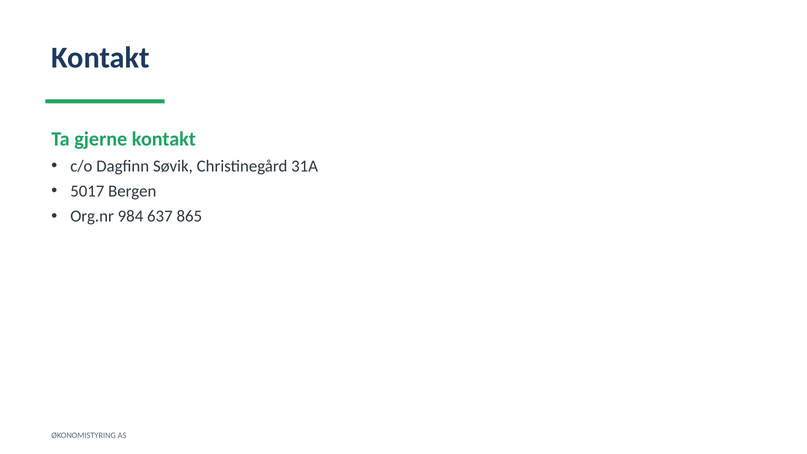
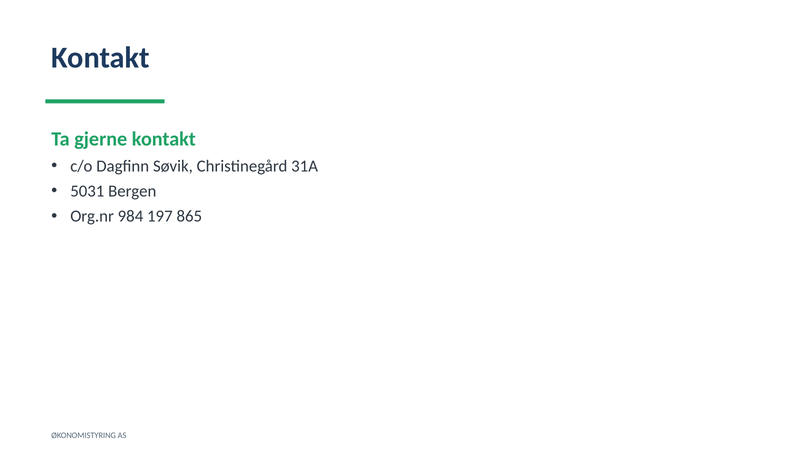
5017: 5017 -> 5031 (87, 191)
637: 637 -> 197 (160, 216)
